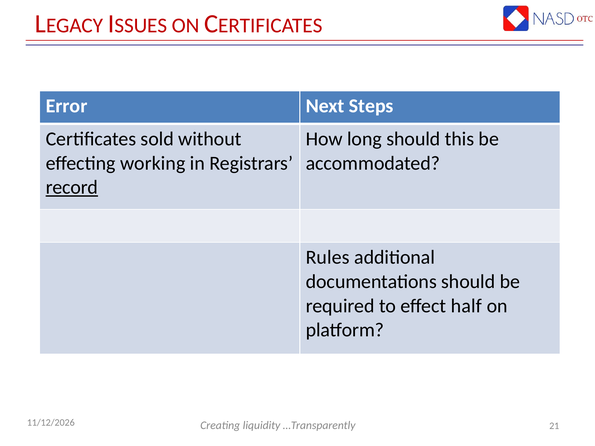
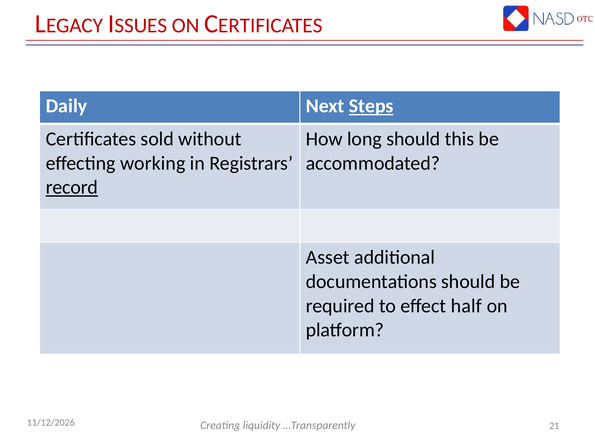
Error: Error -> Daily (67, 106)
Steps underline: none -> present (371, 106)
Rules: Rules -> Asset (328, 258)
